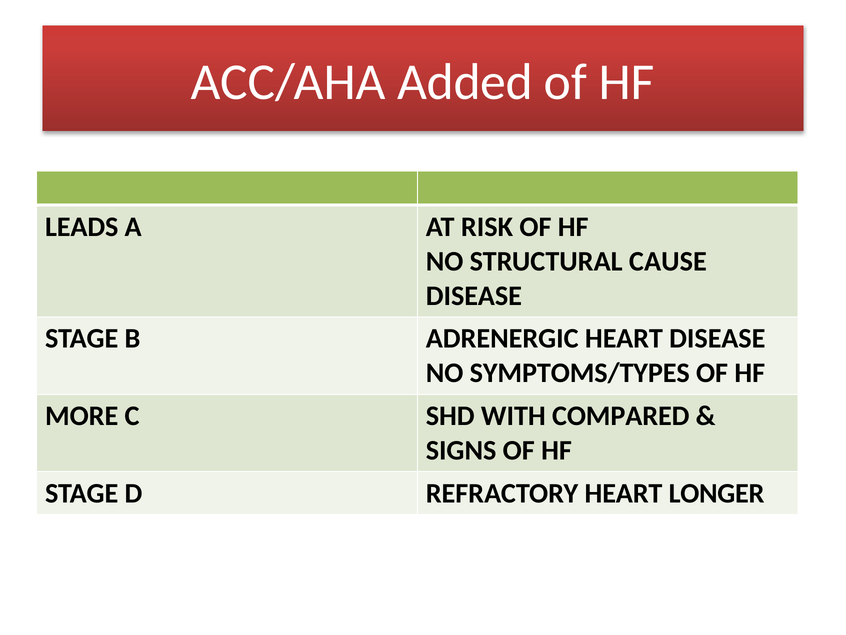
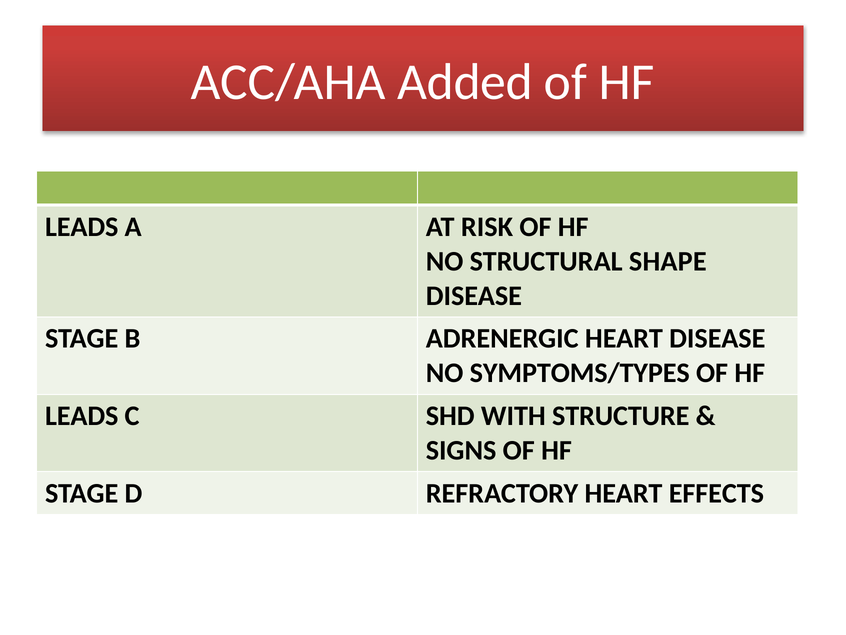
CAUSE: CAUSE -> SHAPE (668, 261)
MORE: MORE -> LEADS (82, 416)
COMPARED: COMPARED -> STRUCTURE (621, 416)
LONGER: LONGER -> EFFECTS (716, 493)
